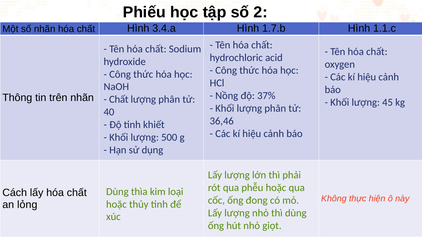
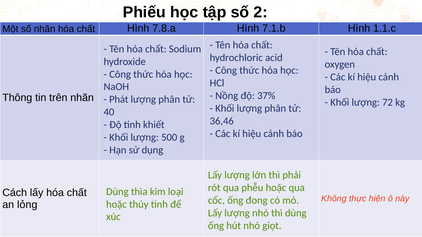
3.4.a: 3.4.a -> 7.8.a (164, 28)
1.7.b: 1.7.b -> 7.1.b (274, 28)
Chất: Chất -> Phát (119, 100)
45: 45 -> 72 (388, 102)
